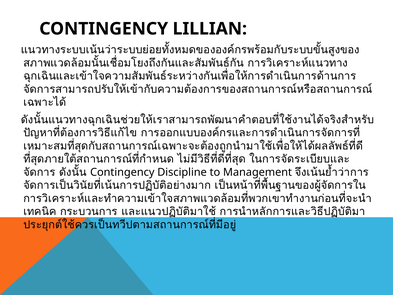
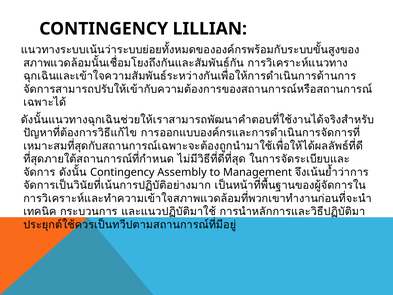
Discipline: Discipline -> Assembly (182, 172)
